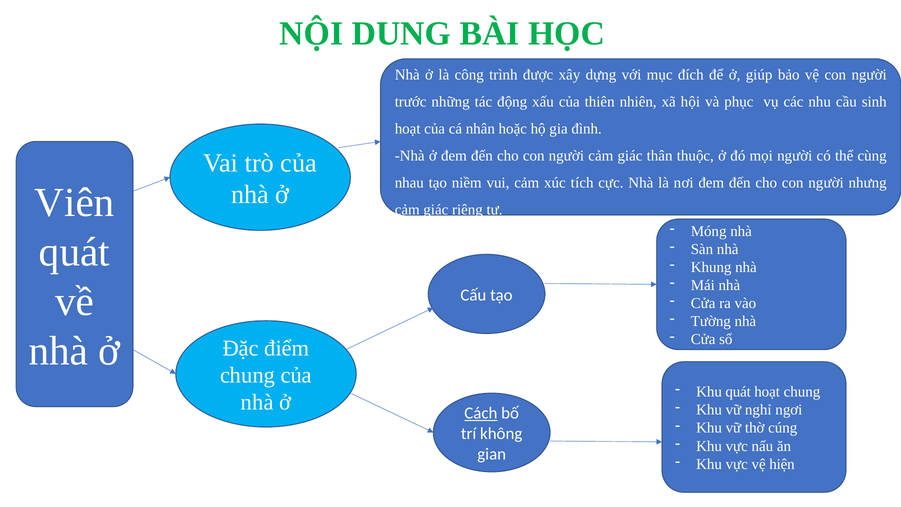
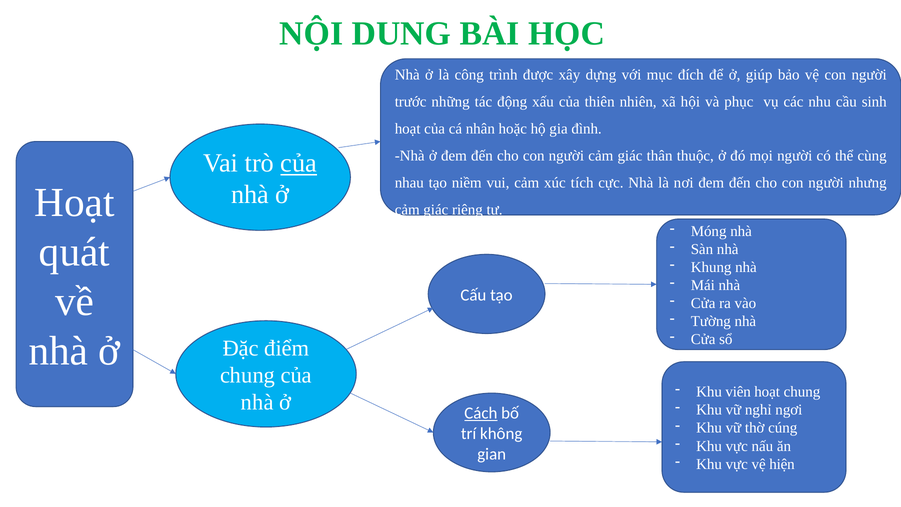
của underline: none -> present (299, 163)
Viên: Viên -> Hoạt (74, 203)
Khu quát: quát -> viên (738, 392)
